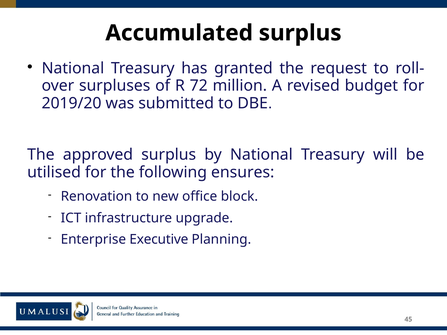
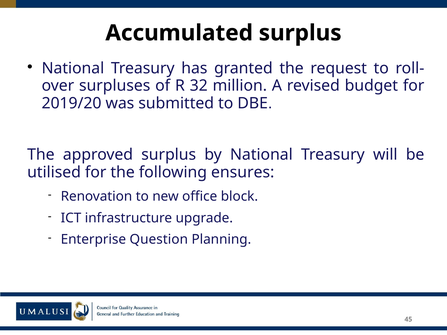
72: 72 -> 32 (199, 86)
Executive: Executive -> Question (159, 240)
